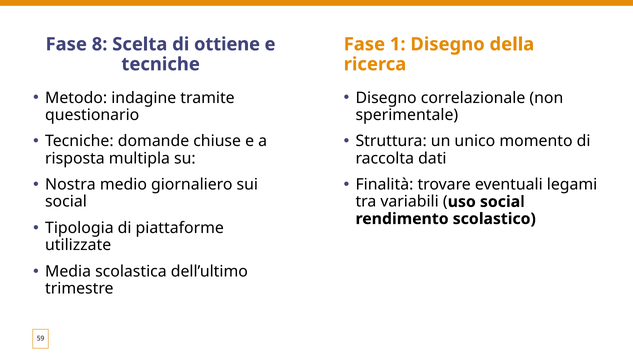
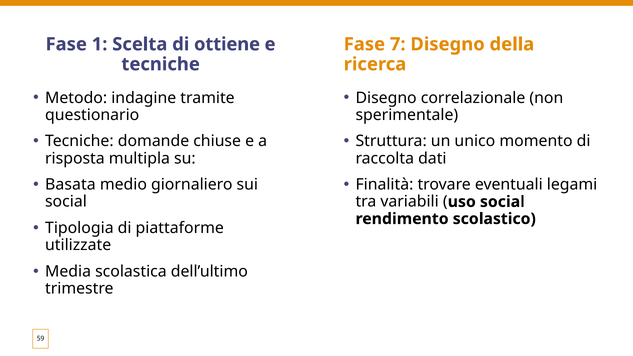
8: 8 -> 1 (100, 44)
1: 1 -> 7 (398, 44)
Nostra: Nostra -> Basata (70, 185)
